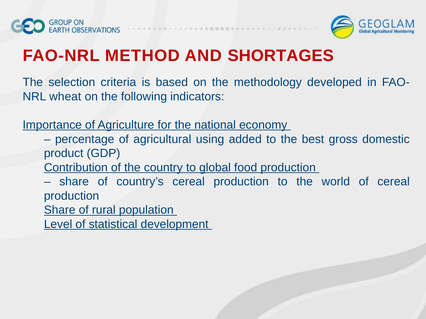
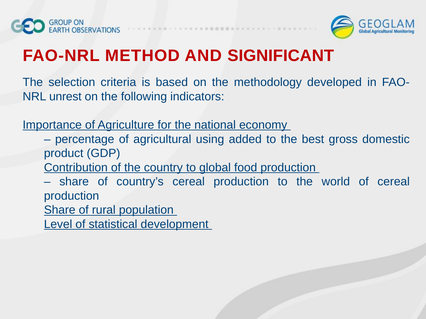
SHORTAGES: SHORTAGES -> SIGNIFICANT (281, 56)
wheat: wheat -> unrest (65, 97)
